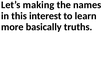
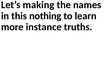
interest: interest -> nothing (45, 16)
basically: basically -> instance (44, 27)
